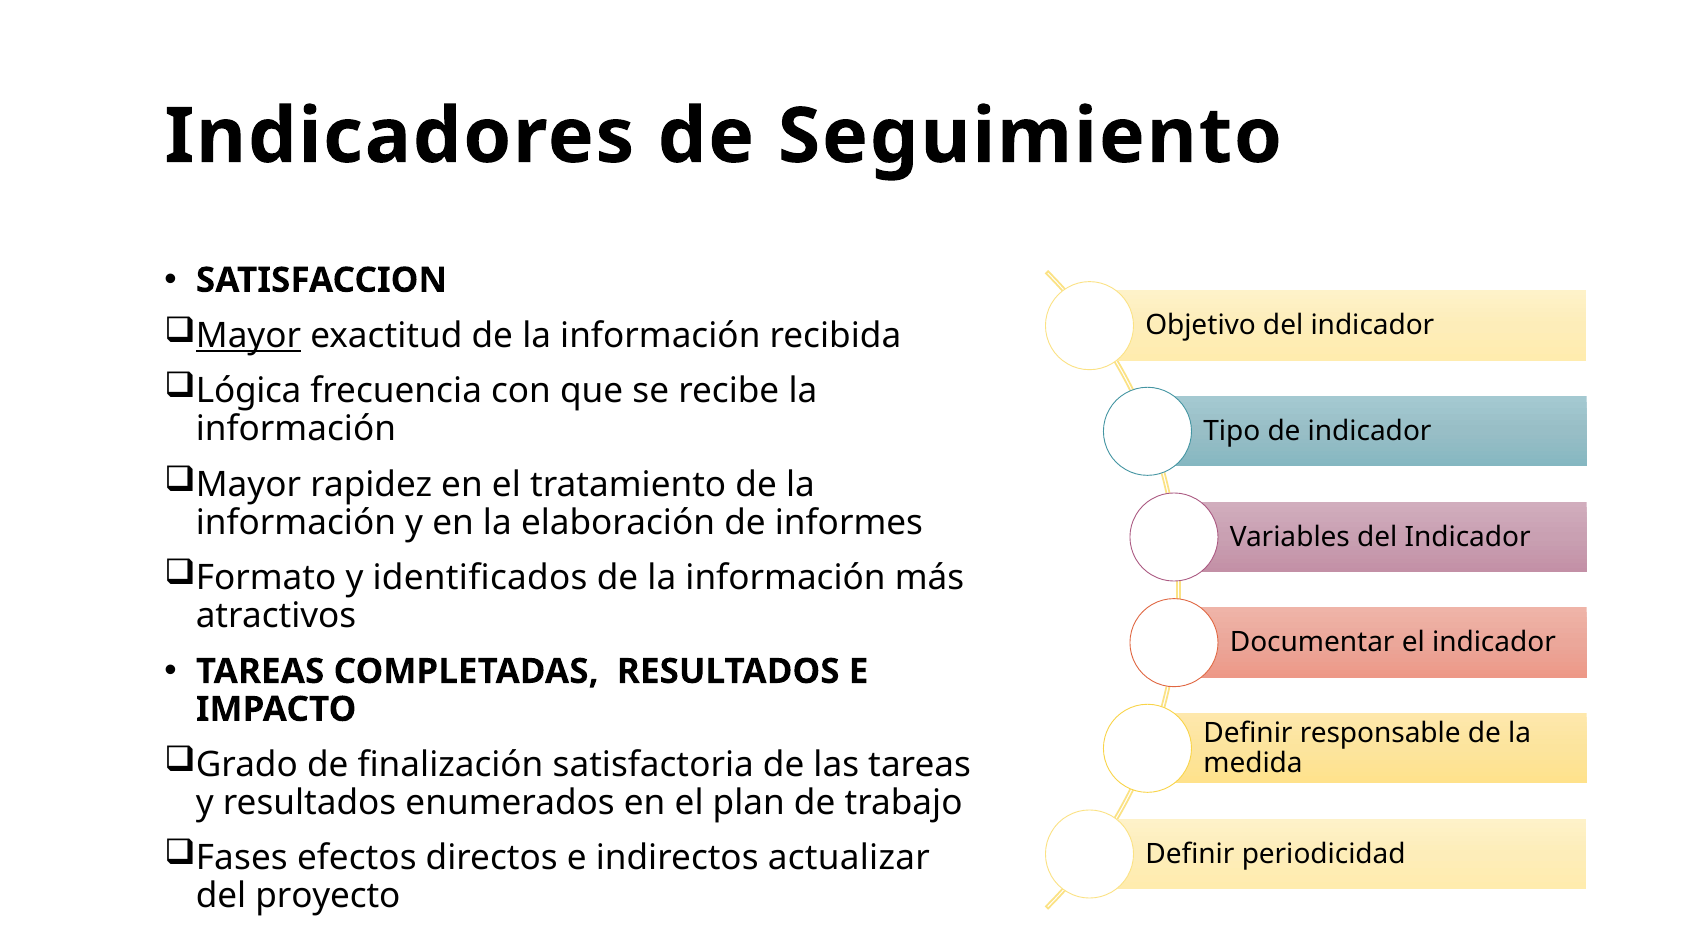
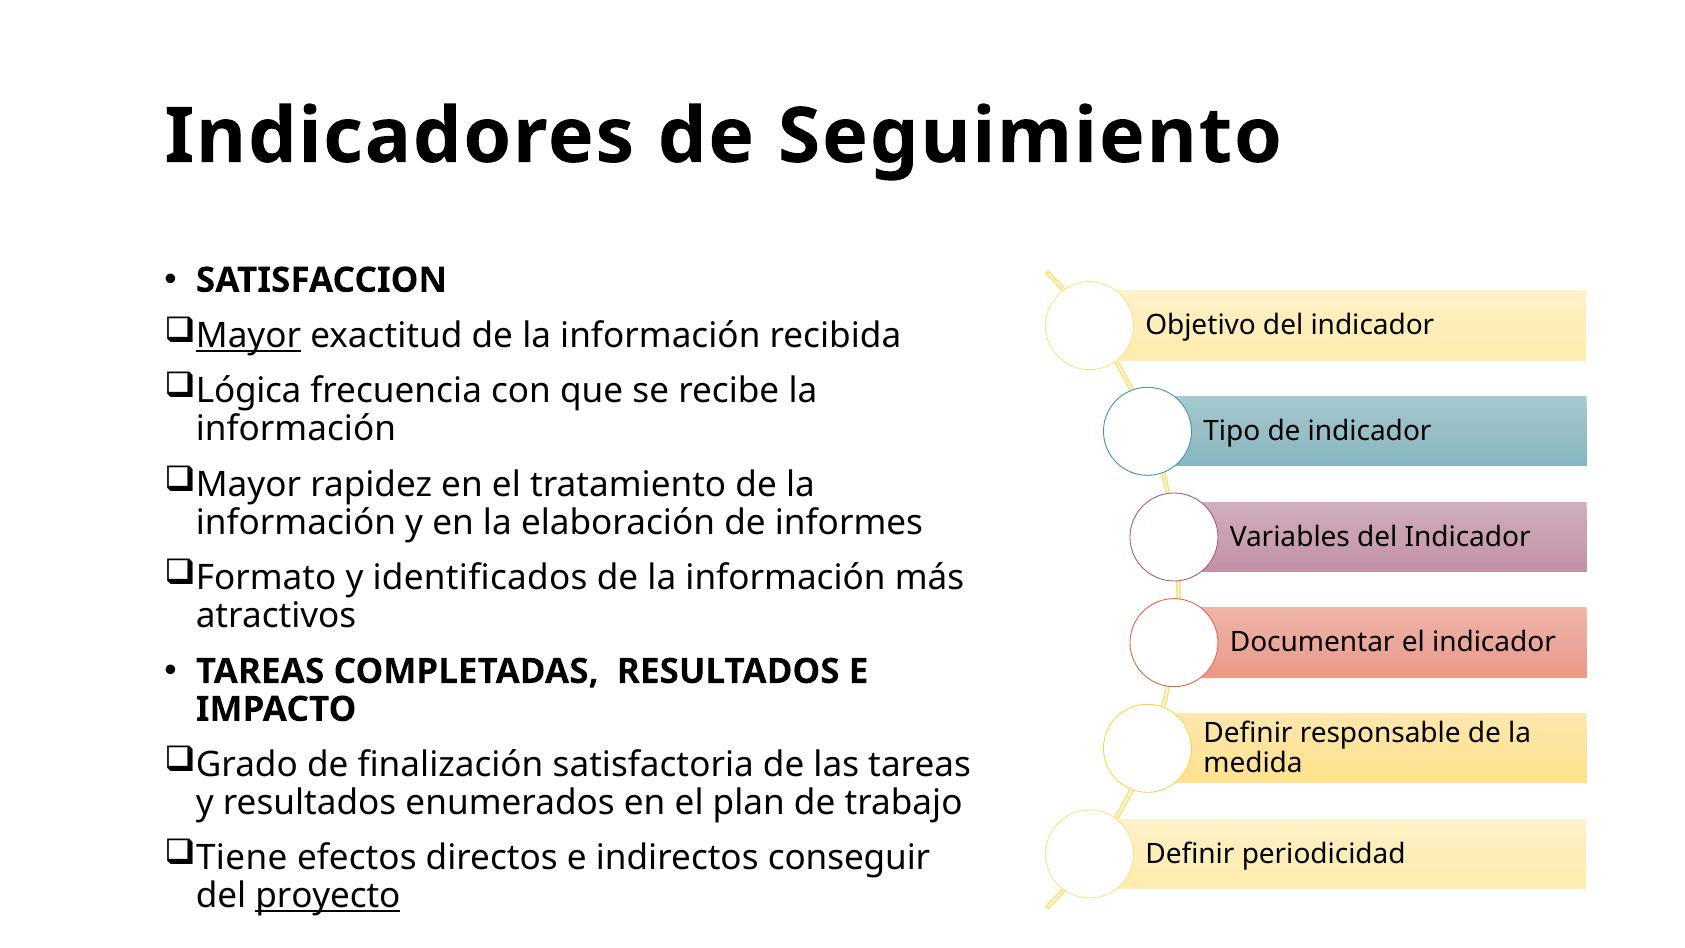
Fases: Fases -> Tiene (242, 858)
actualizar: actualizar -> conseguir (849, 858)
proyecto underline: none -> present (328, 896)
